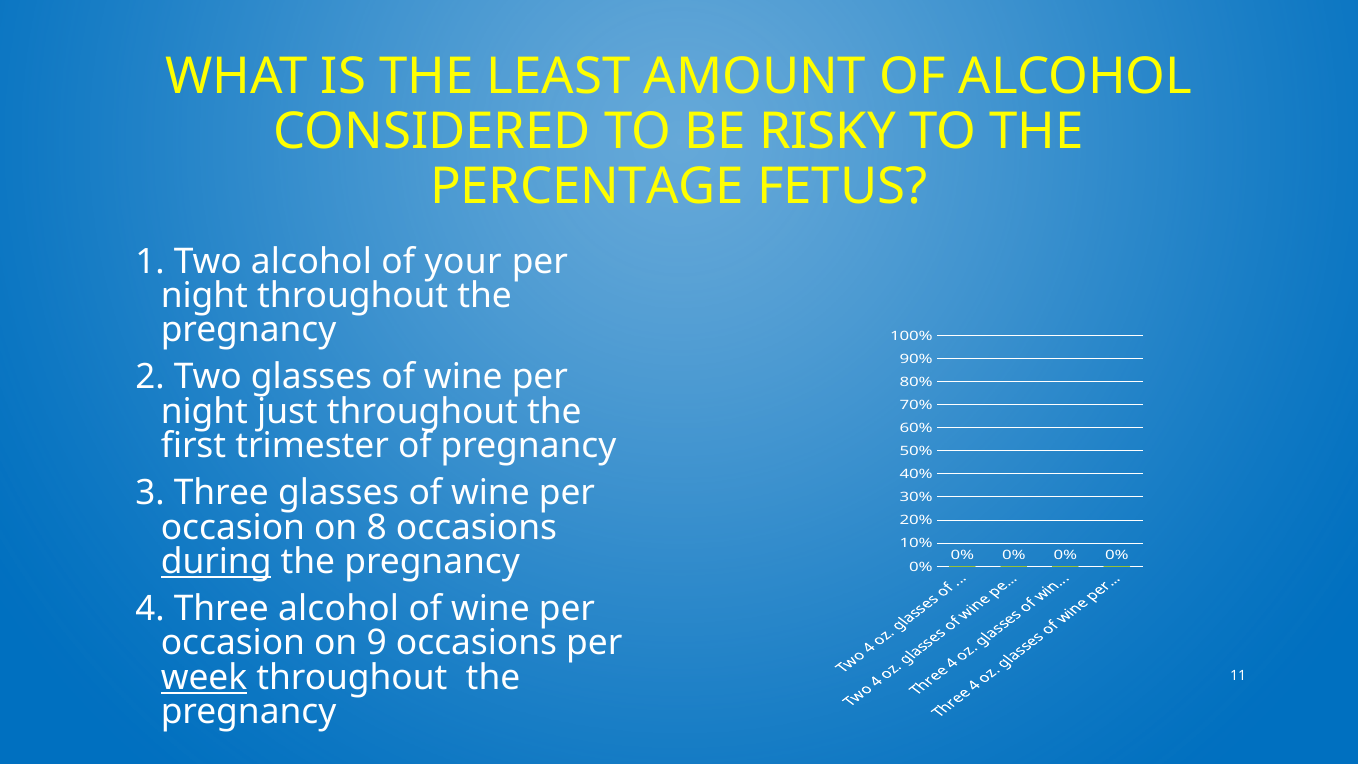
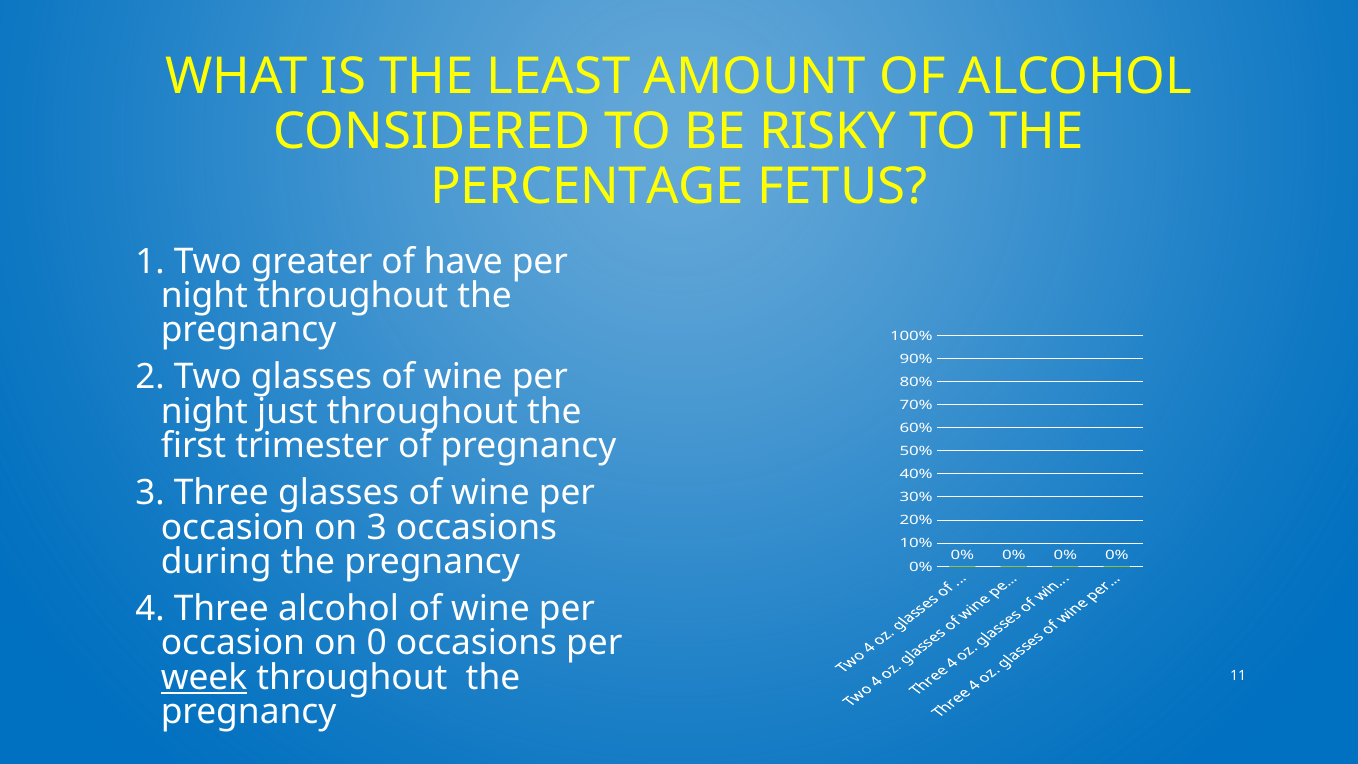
Two alcohol: alcohol -> greater (312, 261)
your: your -> have (463, 261)
on 8: 8 -> 3 (377, 527)
during underline: present -> none (216, 562)
9: 9 -> 0 (377, 643)
